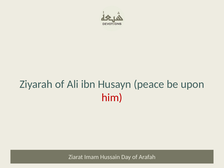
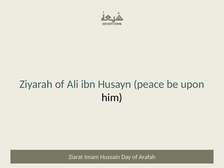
him colour: red -> black (112, 98)
